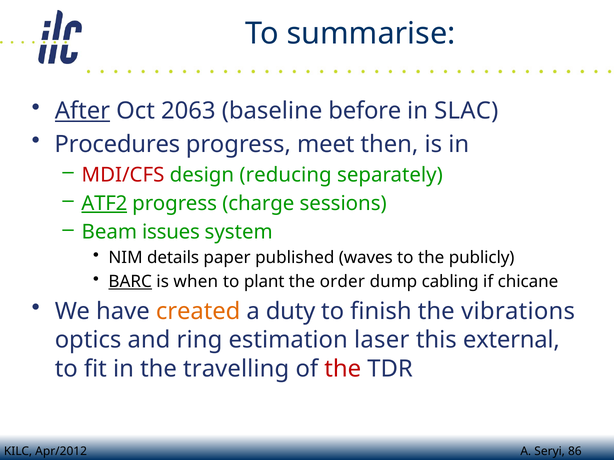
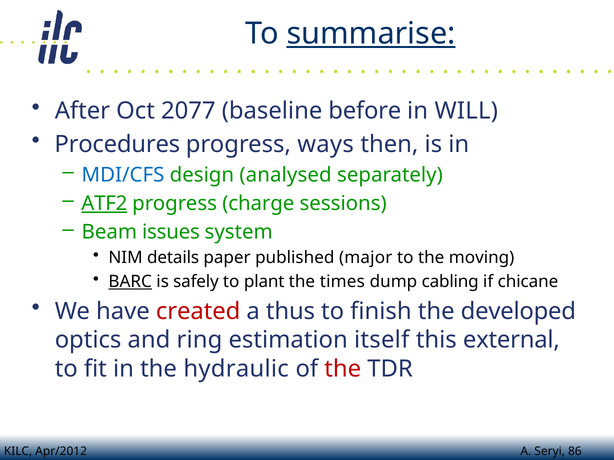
summarise underline: none -> present (371, 34)
After underline: present -> none (82, 111)
2063: 2063 -> 2077 (188, 111)
SLAC: SLAC -> WILL (466, 111)
meet: meet -> ways (326, 145)
MDI/CFS colour: red -> blue (123, 175)
reducing: reducing -> analysed (286, 175)
waves: waves -> major (366, 258)
publicly: publicly -> moving (482, 258)
when: when -> safely (196, 282)
order: order -> times (342, 282)
created colour: orange -> red (198, 312)
duty: duty -> thus (291, 312)
vibrations: vibrations -> developed (518, 312)
laser: laser -> itself (382, 340)
travelling: travelling -> hydraulic (236, 369)
